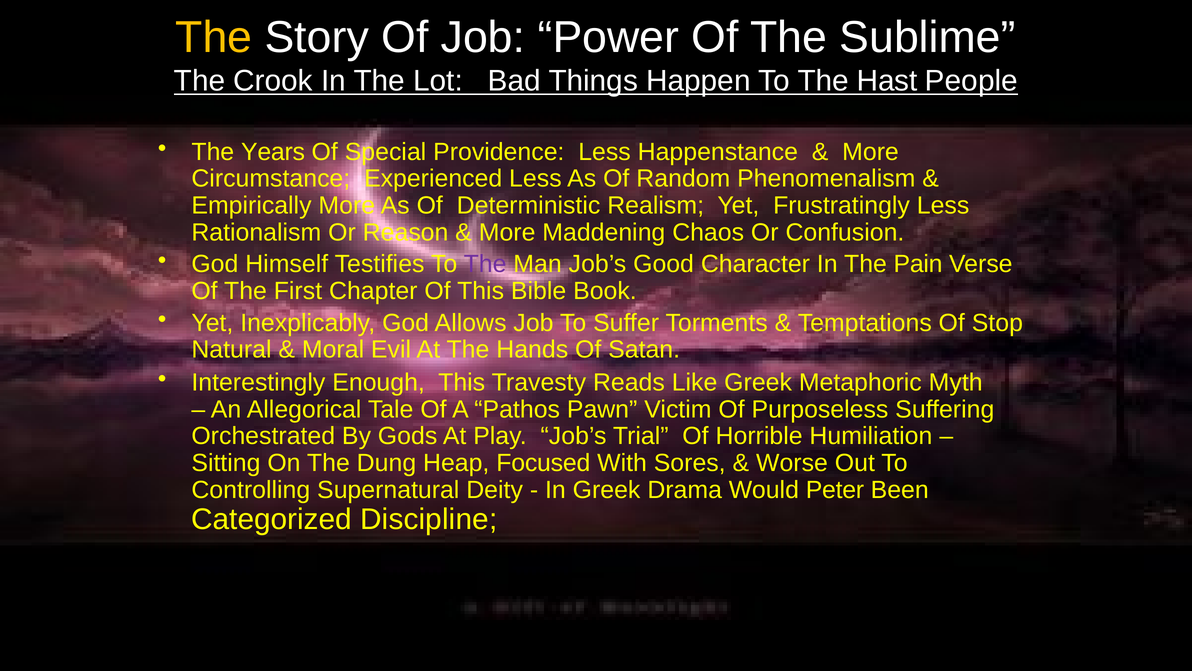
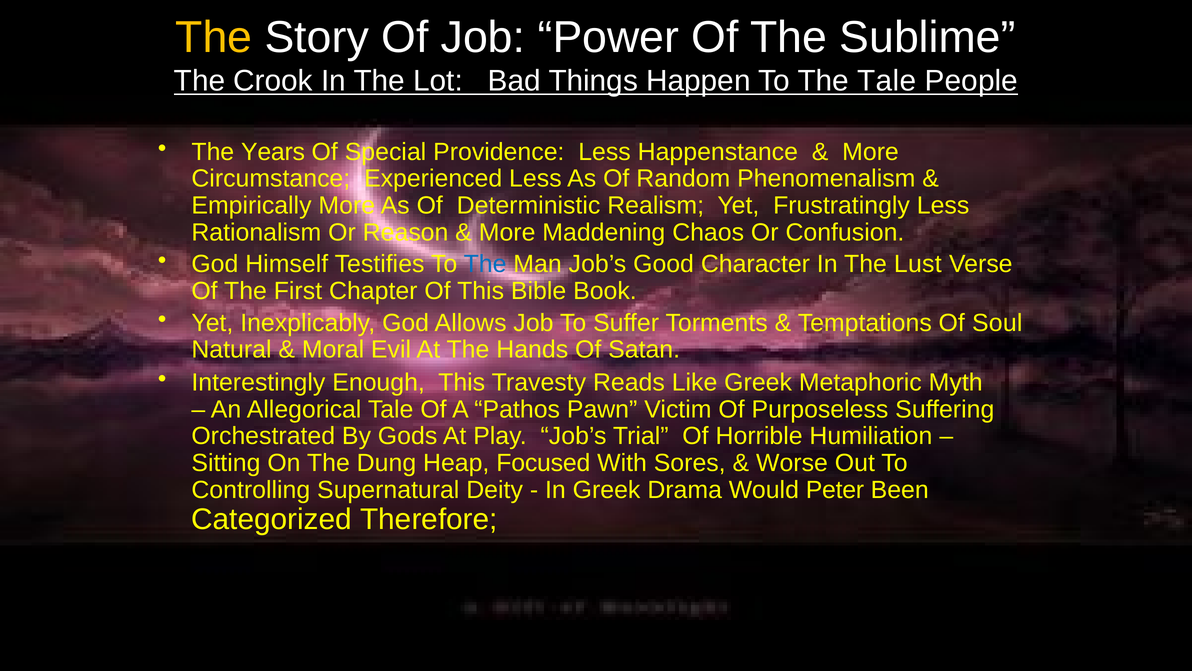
The Hast: Hast -> Tale (887, 81)
The colour: purple -> blue (485, 264)
Pain: Pain -> Lust (918, 264)
Stop: Stop -> Soul (997, 323)
Discipline: Discipline -> Therefore (429, 519)
